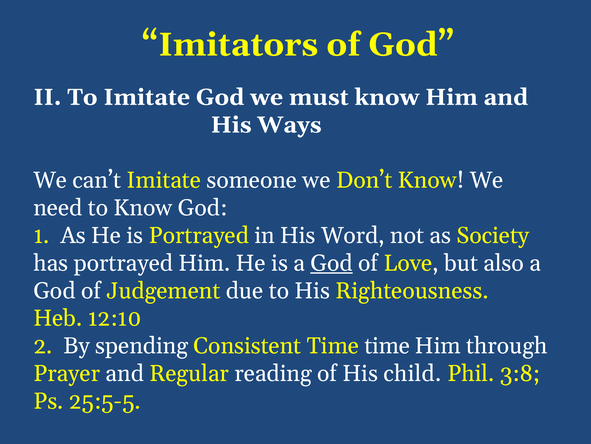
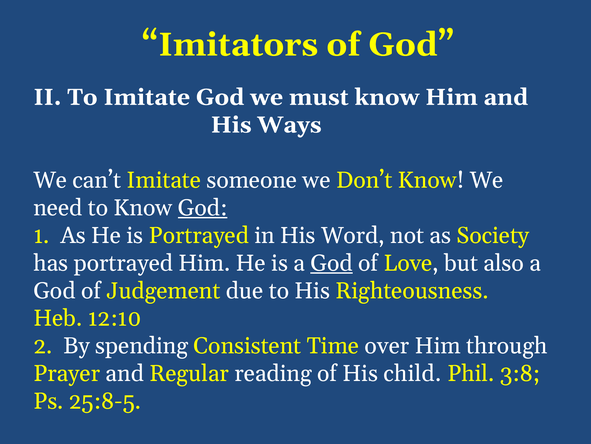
God underline: none -> present (203, 207)
Time time: time -> over (387, 345)
25:5-5: 25:5-5 -> 25:8-5 (105, 401)
